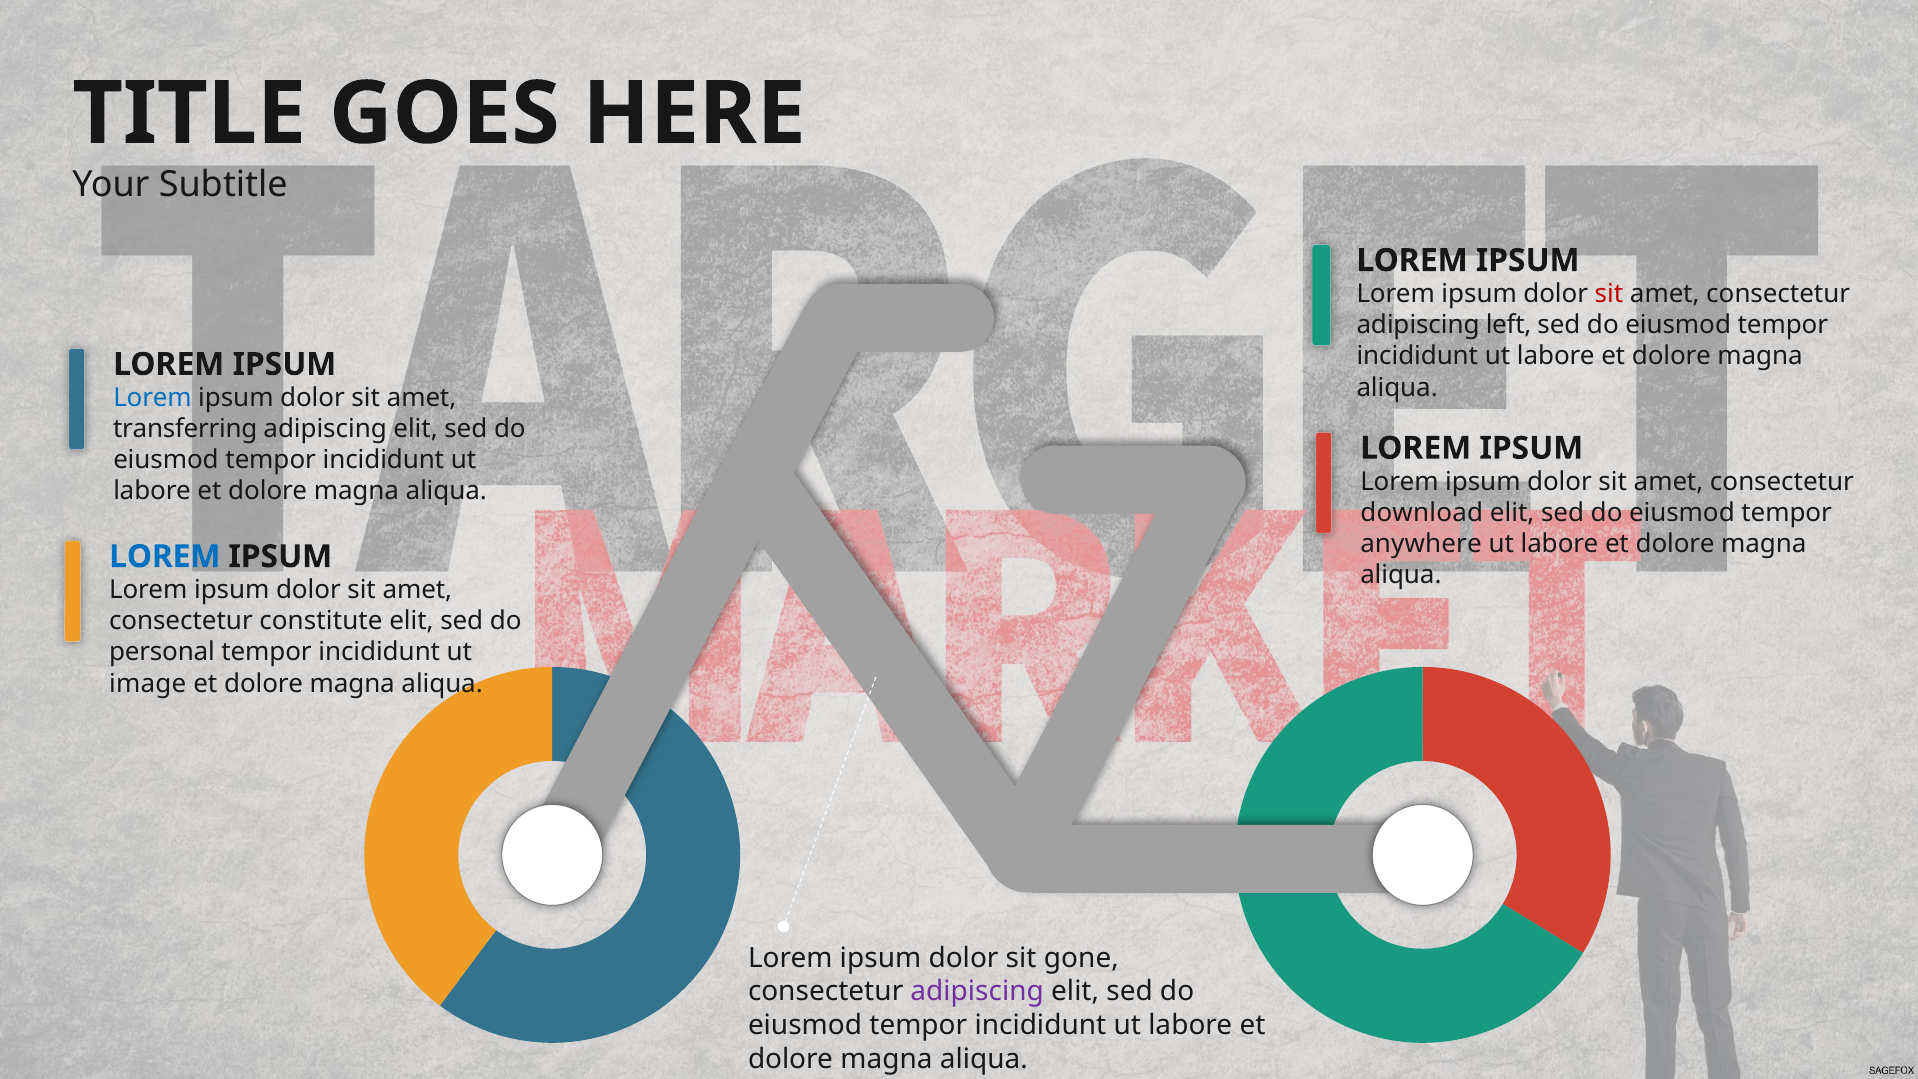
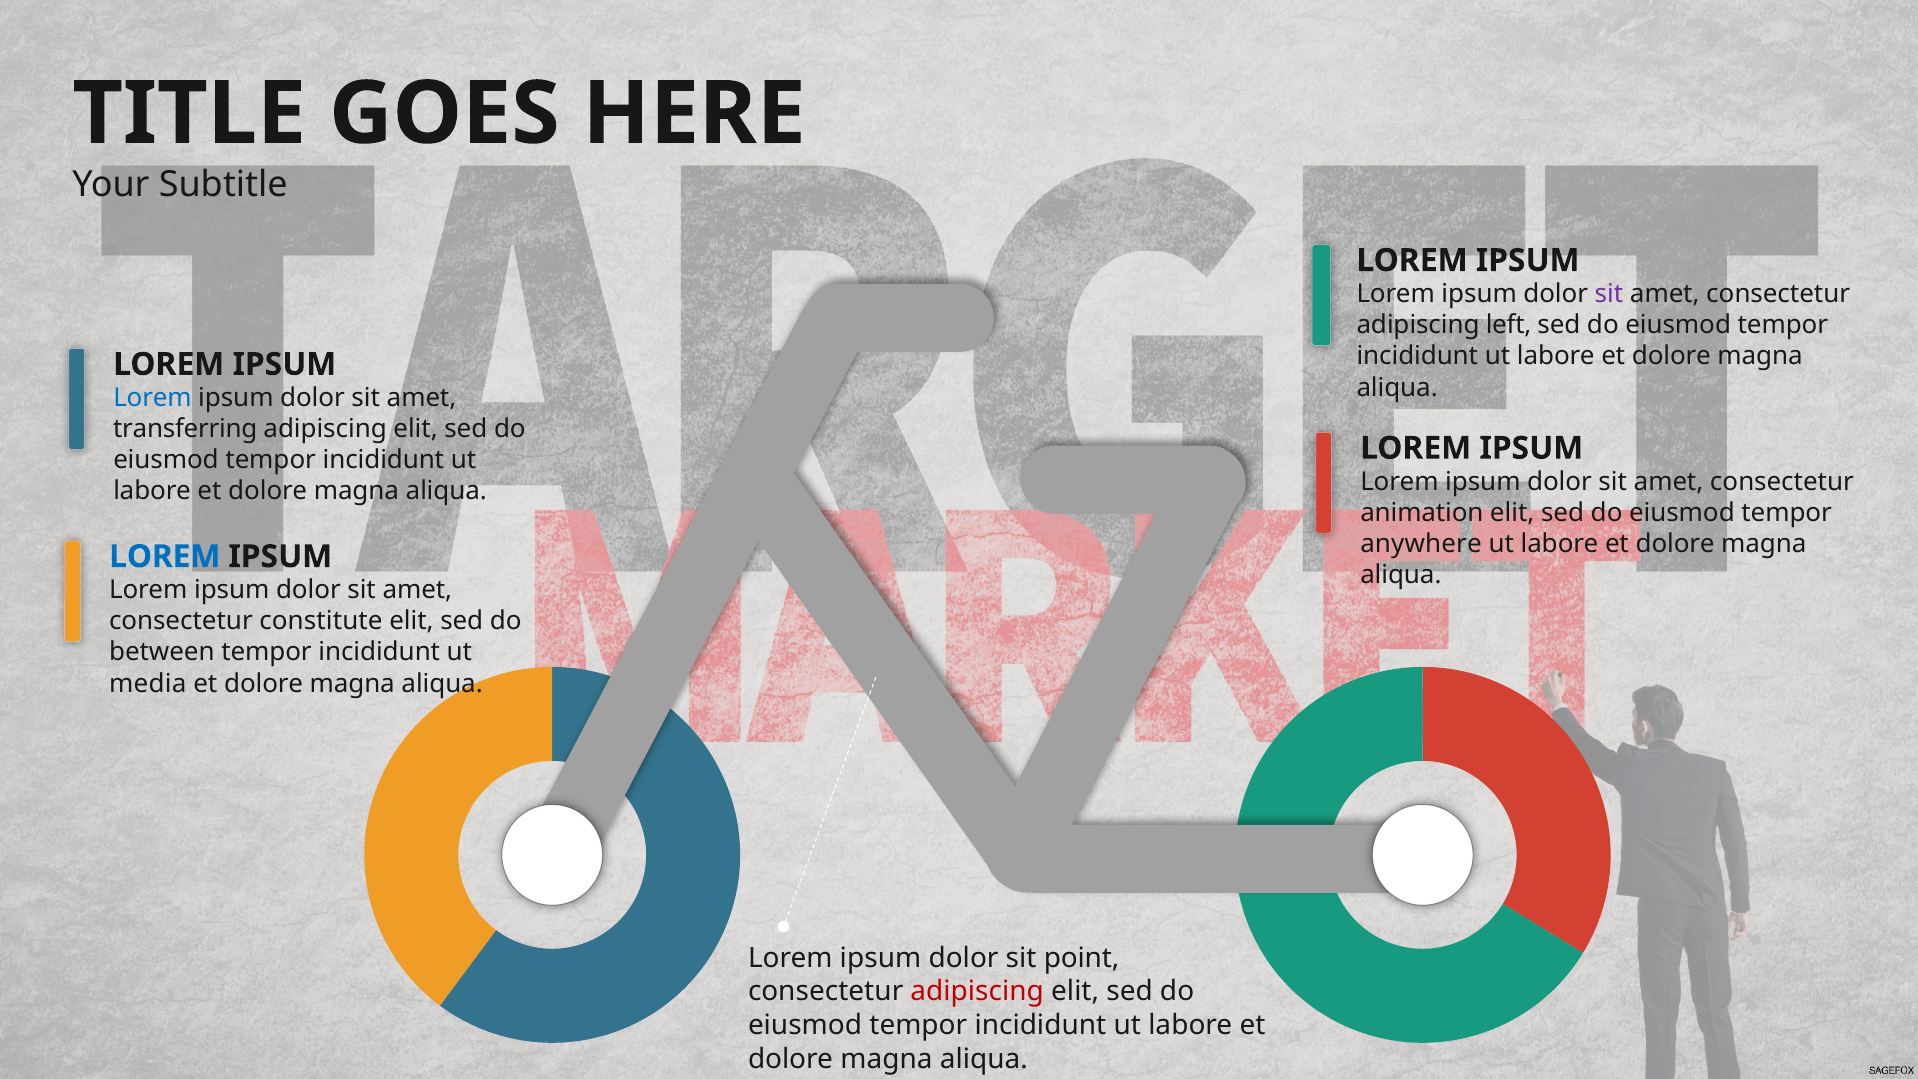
sit colour: red -> purple (1609, 294)
download: download -> animation (1422, 513)
personal: personal -> between (162, 652)
image: image -> media (148, 683)
gone: gone -> point (1082, 958)
adipiscing colour: purple -> red (977, 992)
